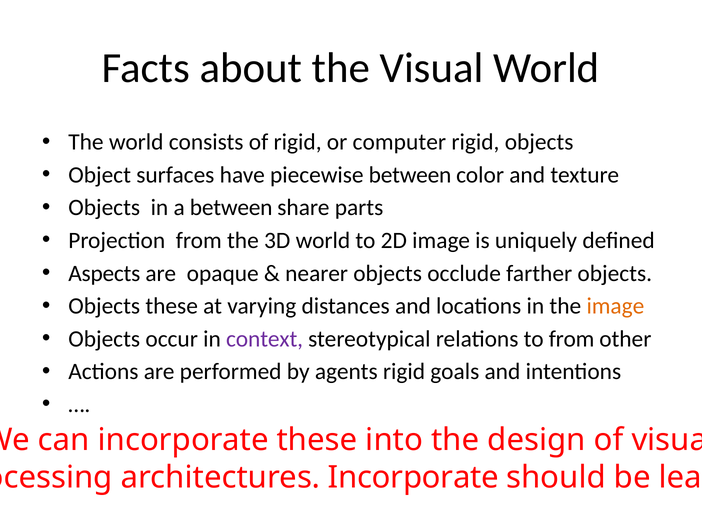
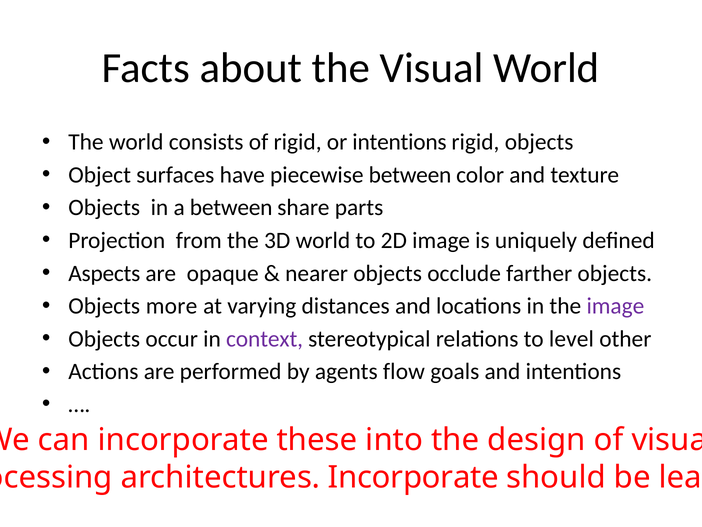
or computer: computer -> intentions (399, 142)
Objects these: these -> more (172, 306)
image colour: orange -> purple (615, 306)
to from: from -> level (571, 339)
agents rigid: rigid -> flow (404, 371)
